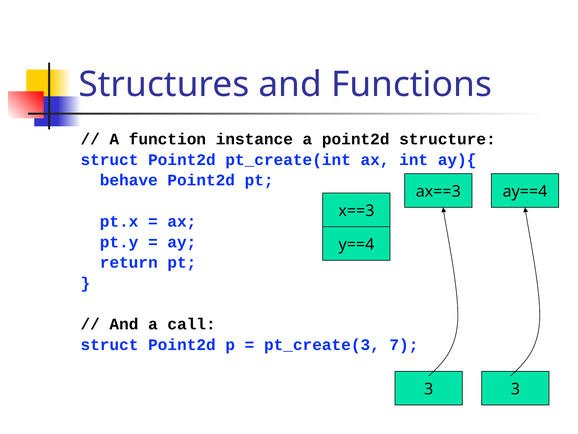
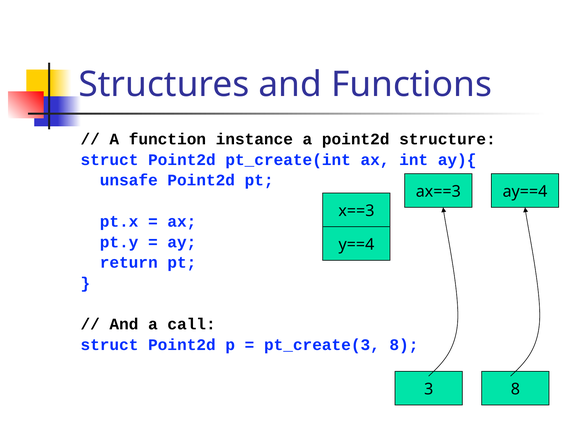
behave: behave -> unsafe (129, 180)
pt_create(3 7: 7 -> 8 (404, 345)
3 3: 3 -> 8 (515, 389)
